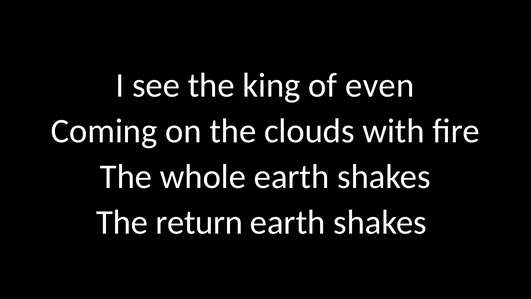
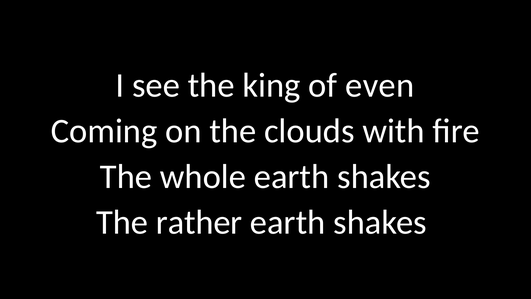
return: return -> rather (199, 222)
